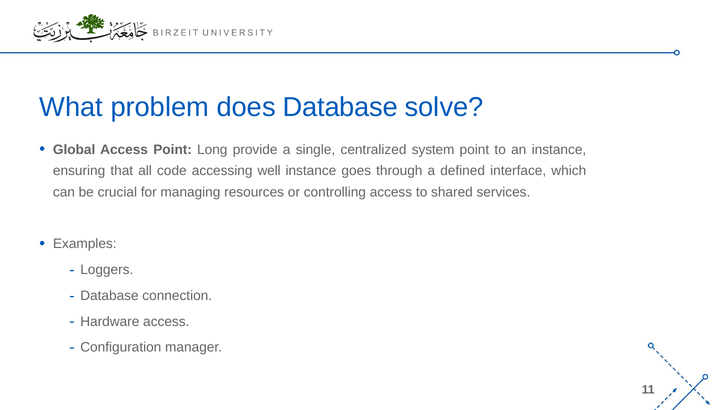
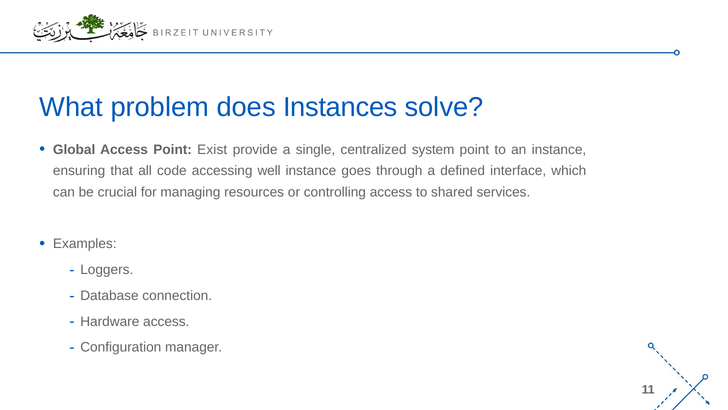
does Database: Database -> Instances (340, 107)
Long: Long -> Exist (212, 149)
